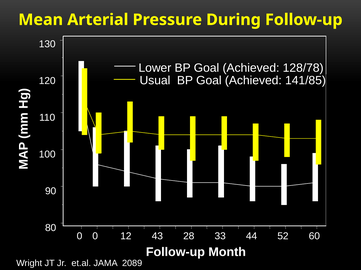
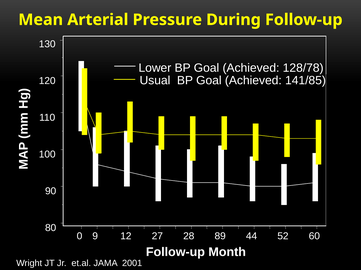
0 0: 0 -> 9 (95, 237)
43: 43 -> 27 (157, 237)
33: 33 -> 89 (220, 237)
2089: 2089 -> 2001 (132, 264)
